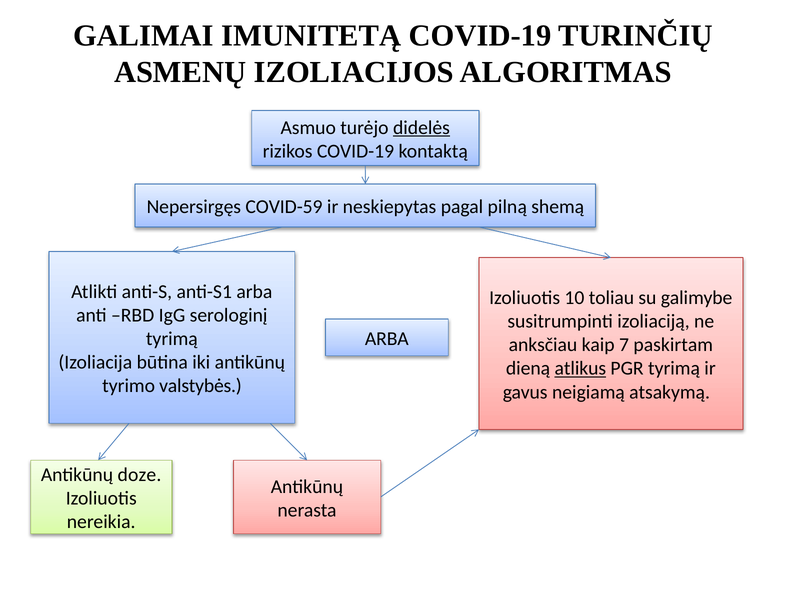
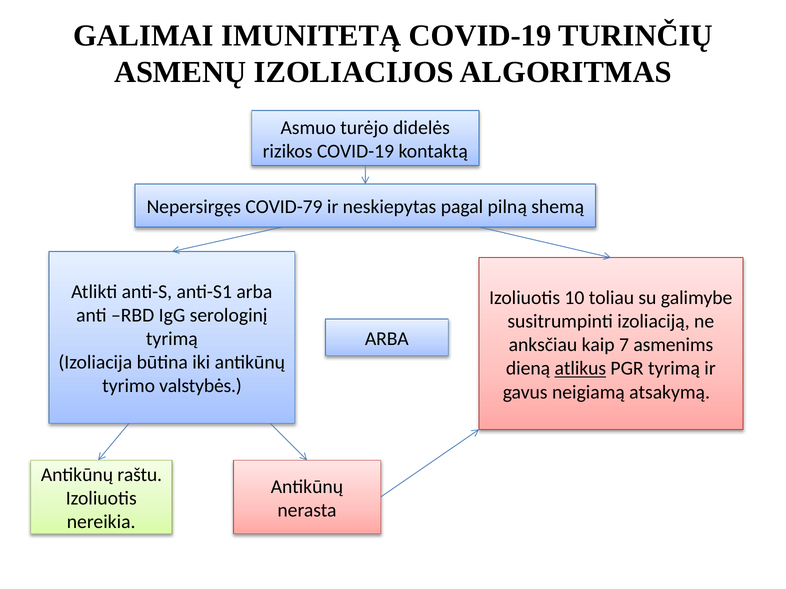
didelės underline: present -> none (421, 128)
COVID-59: COVID-59 -> COVID-79 (284, 207)
paskirtam: paskirtam -> asmenims (673, 345)
doze: doze -> raštu (140, 475)
